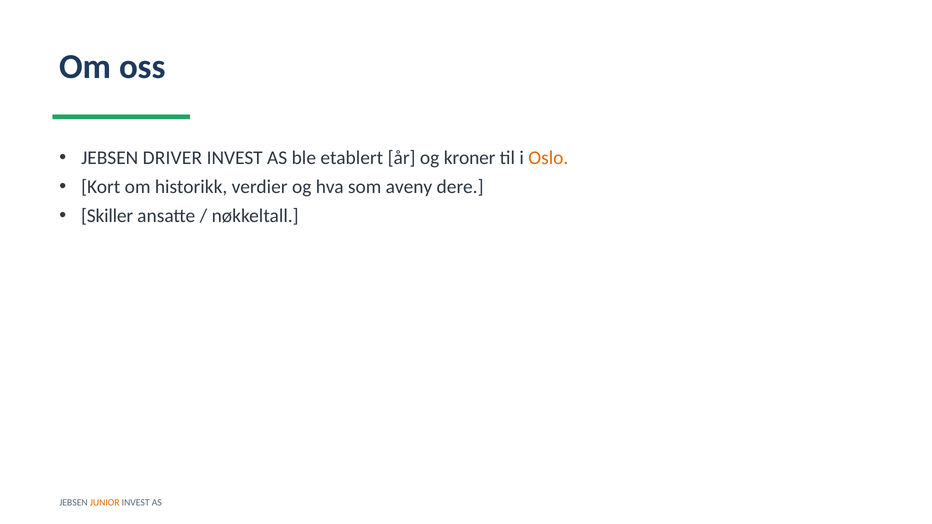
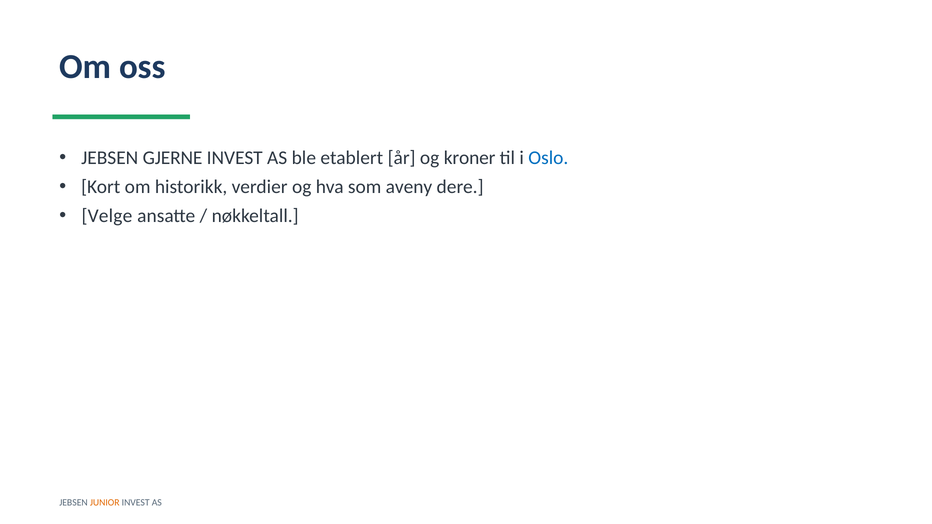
DRIVER: DRIVER -> GJERNE (173, 158)
Oslo colour: orange -> blue (548, 158)
Skiller: Skiller -> Velge (107, 216)
